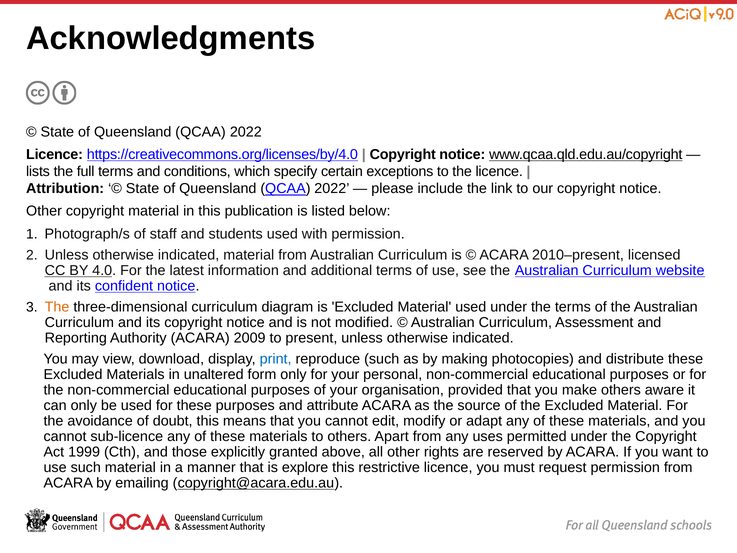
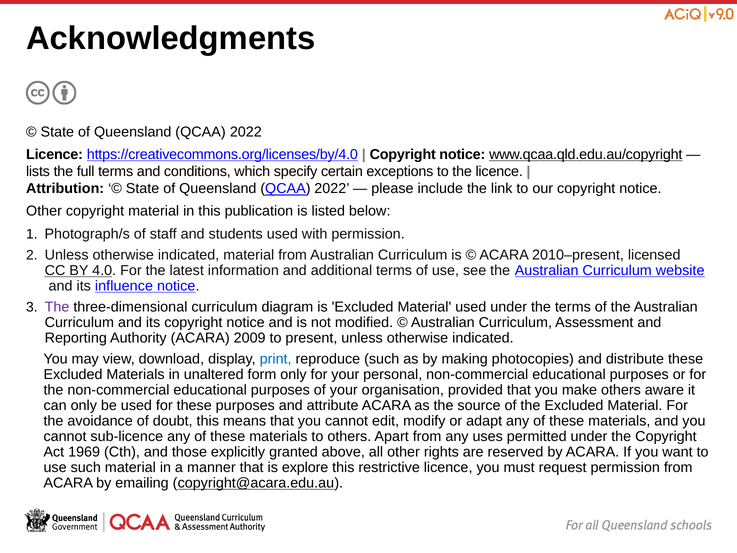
confident: confident -> influence (124, 286)
The colour: orange -> purple (57, 307)
1999: 1999 -> 1969 (84, 452)
